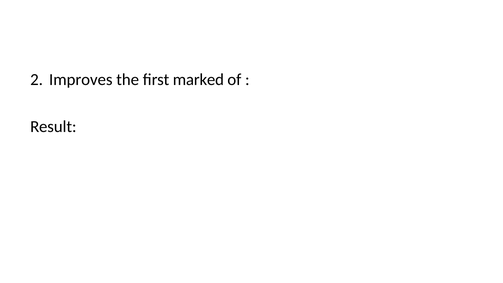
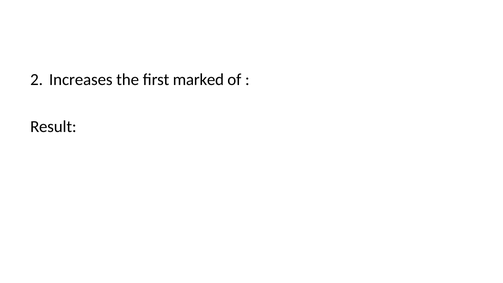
Improves: Improves -> Increases (81, 80)
